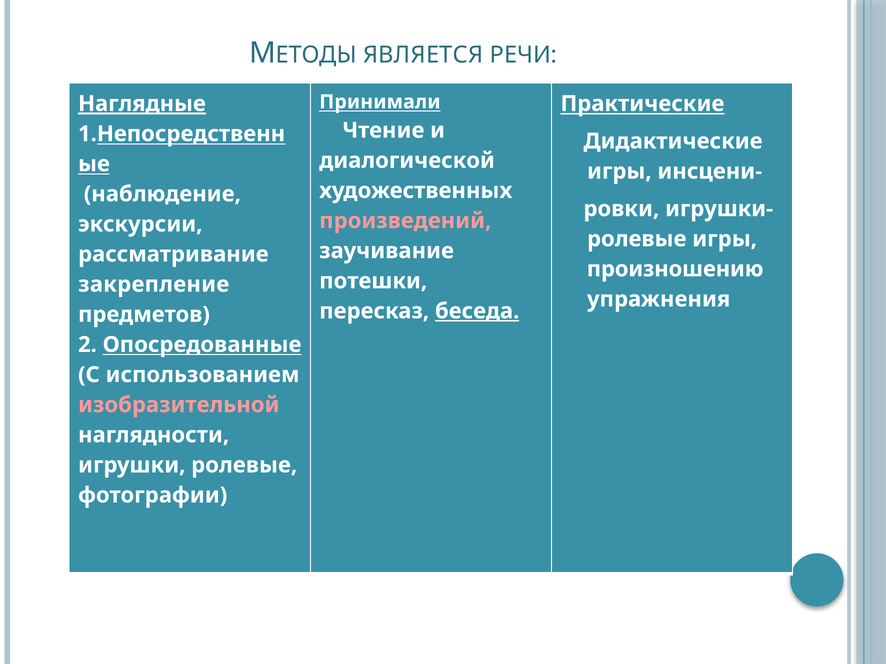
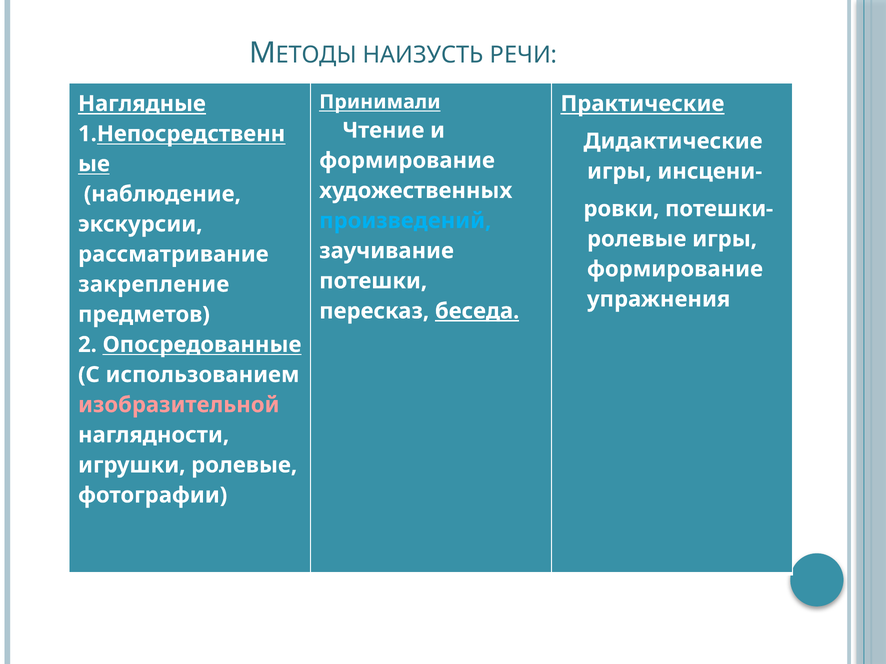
ЯВЛЯЕТСЯ: ЯВЛЯЕТСЯ -> НАИЗУСТЬ (423, 55)
Наглядные underline: present -> none (142, 104)
диалогической: диалогической -> формирование (407, 161)
игрушки-: игрушки- -> потешки- (719, 209)
произведений colour: pink -> light blue (405, 221)
произношению: произношению -> формирование (675, 269)
